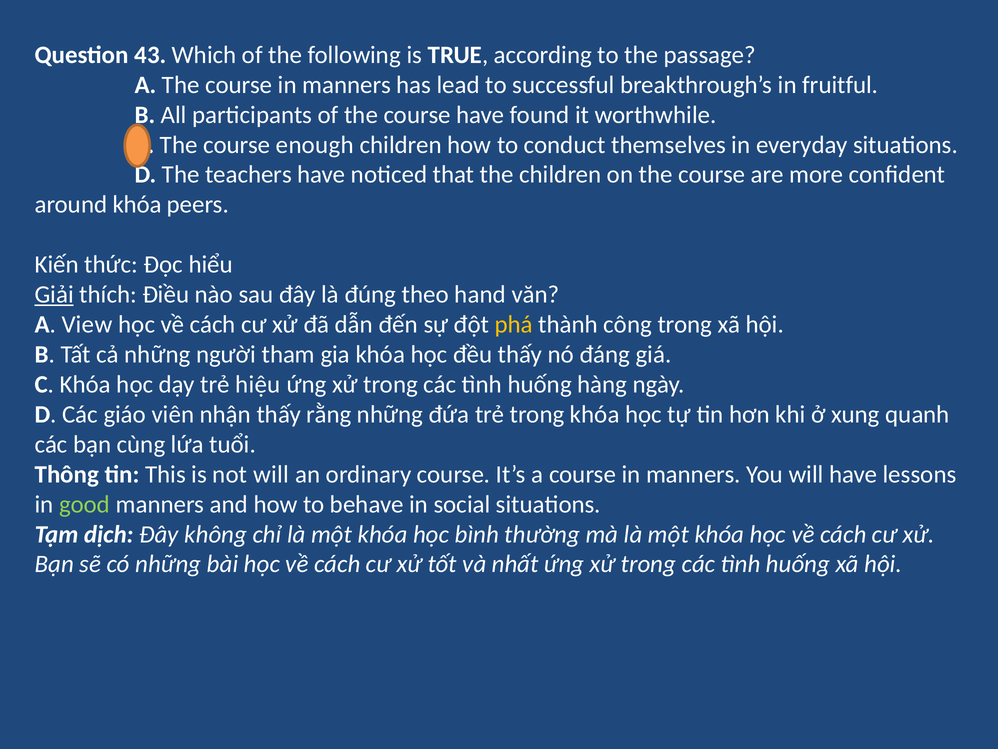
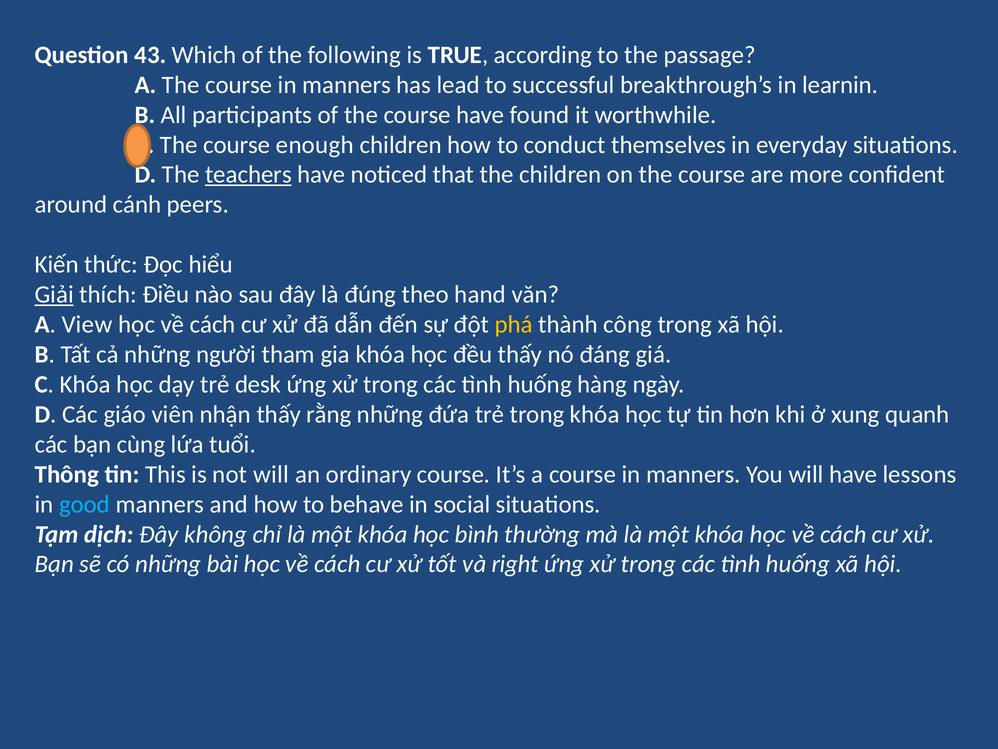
fruitful: fruitful -> learnin (840, 85)
teachers underline: none -> present (249, 175)
around khóa: khóa -> cánh (137, 205)
hiệu: hiệu -> desk (258, 384)
good colour: light green -> light blue (85, 504)
nhất: nhất -> right (515, 564)
